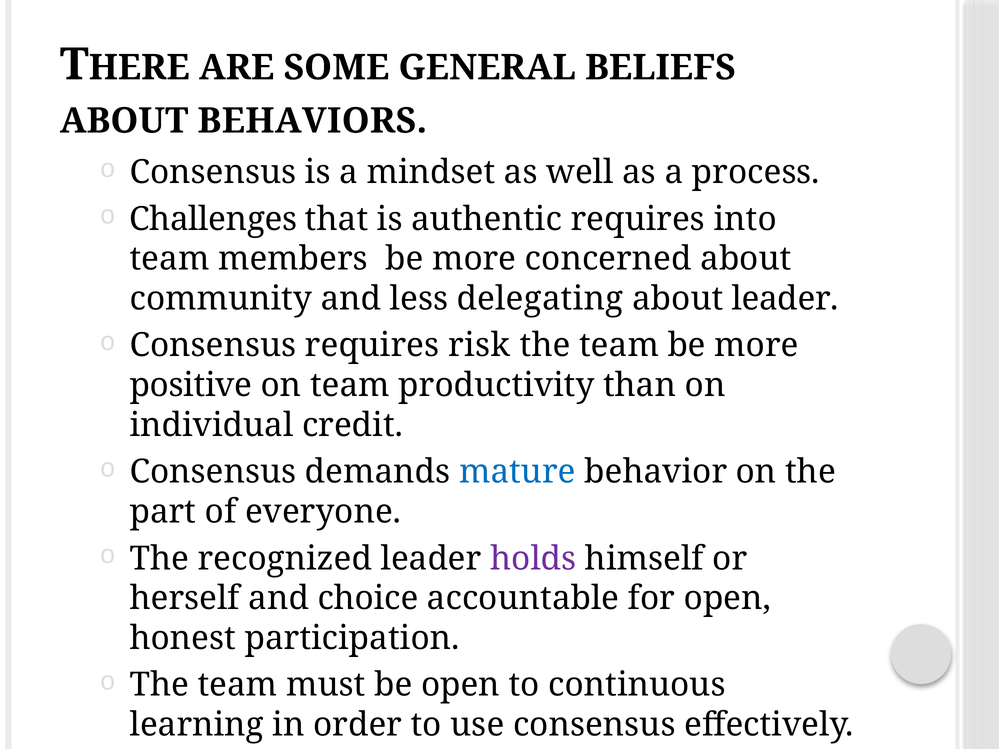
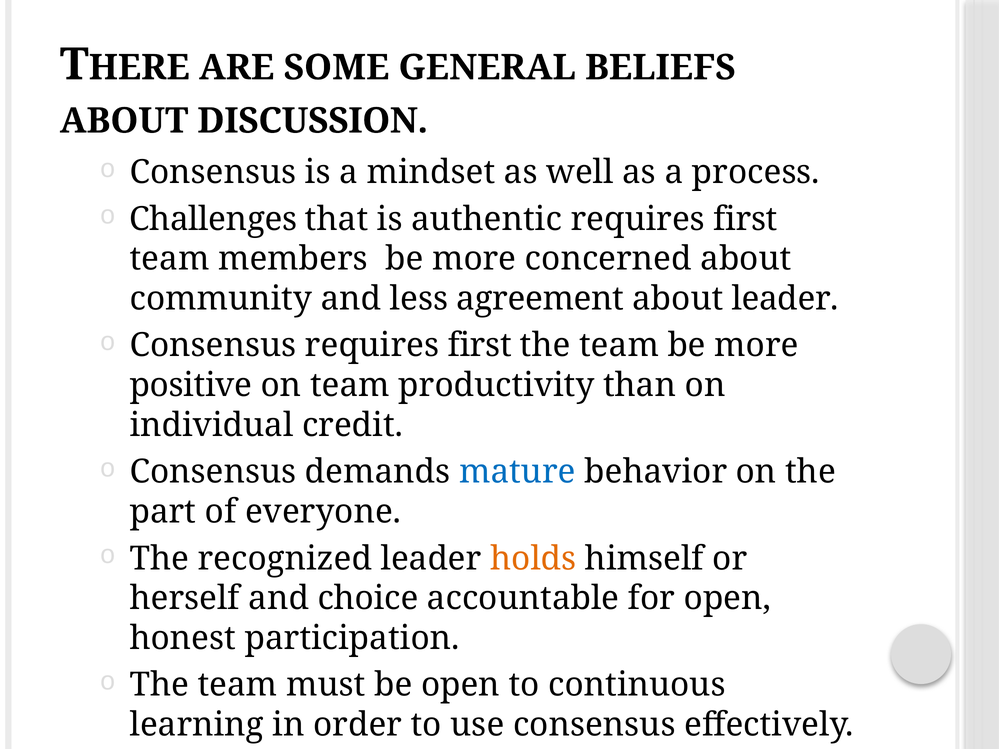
BEHAVIORS: BEHAVIORS -> DISCUSSION (313, 121)
authentic requires into: into -> first (745, 219)
delegating: delegating -> agreement (540, 299)
Consensus requires risk: risk -> first (480, 346)
holds colour: purple -> orange (533, 559)
